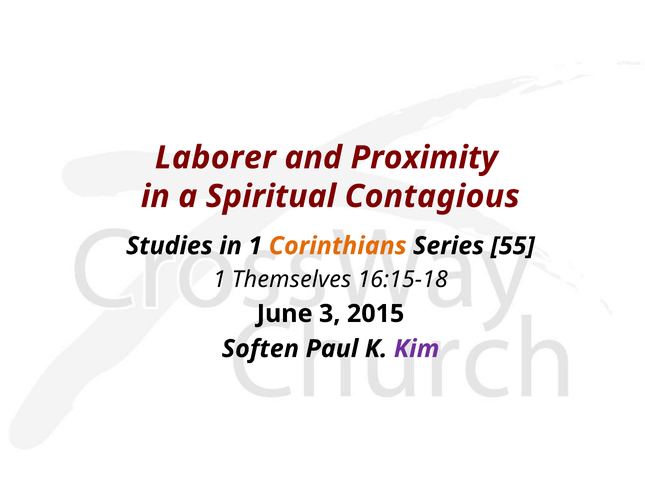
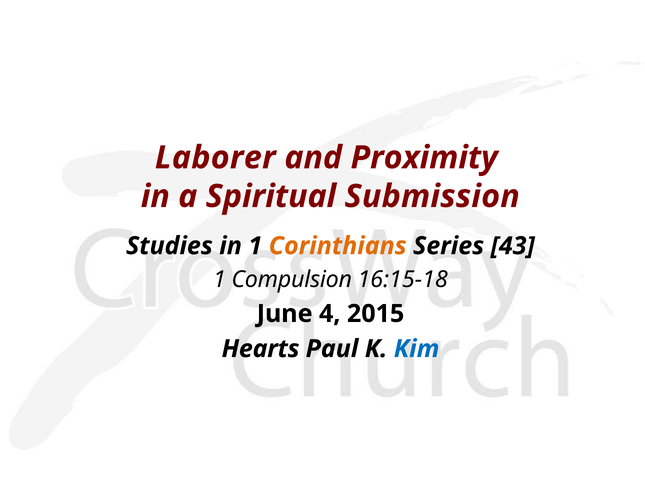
Contagious: Contagious -> Submission (432, 196)
55: 55 -> 43 (513, 246)
Themselves: Themselves -> Compulsion (292, 279)
3: 3 -> 4 (330, 314)
Soften: Soften -> Hearts (261, 349)
Kim colour: purple -> blue (417, 349)
